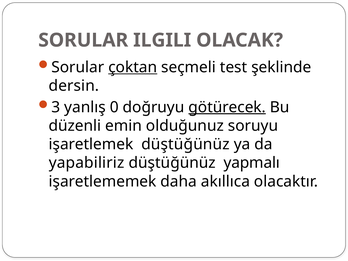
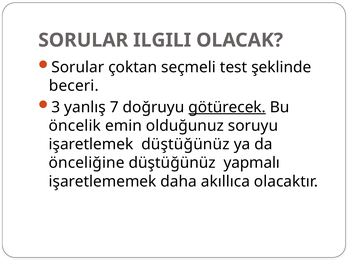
çoktan underline: present -> none (133, 67)
dersin: dersin -> beceri (74, 86)
0: 0 -> 7 (114, 107)
düzenli: düzenli -> öncelik (75, 126)
yapabiliriz: yapabiliriz -> önceliğine (87, 163)
